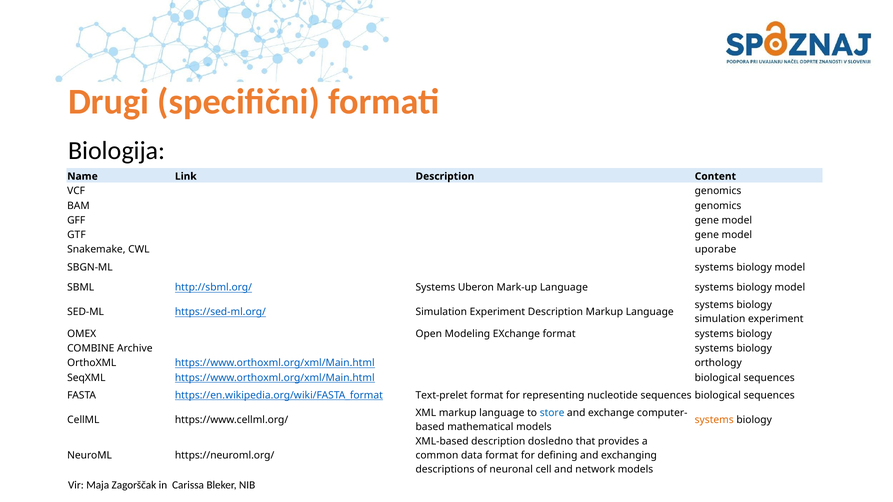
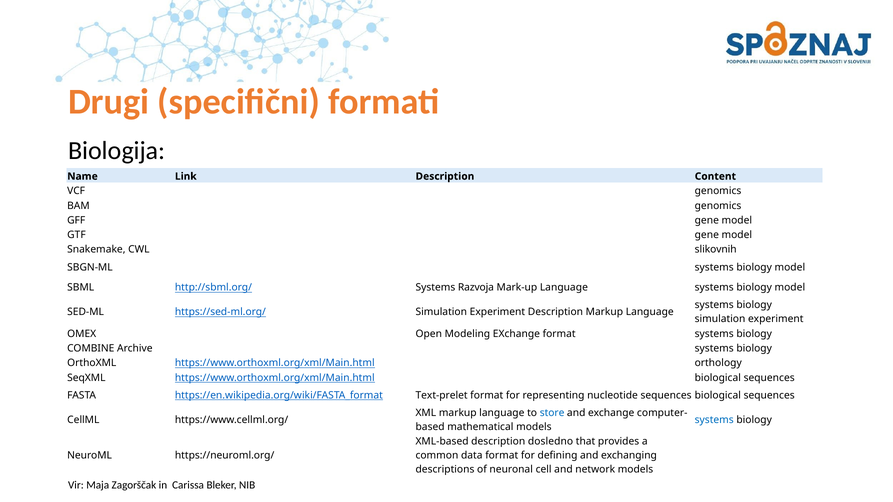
uporabe: uporabe -> slikovnih (716, 250)
Uberon: Uberon -> Razvoja (476, 288)
systems colour: orange -> blue (714, 420)
